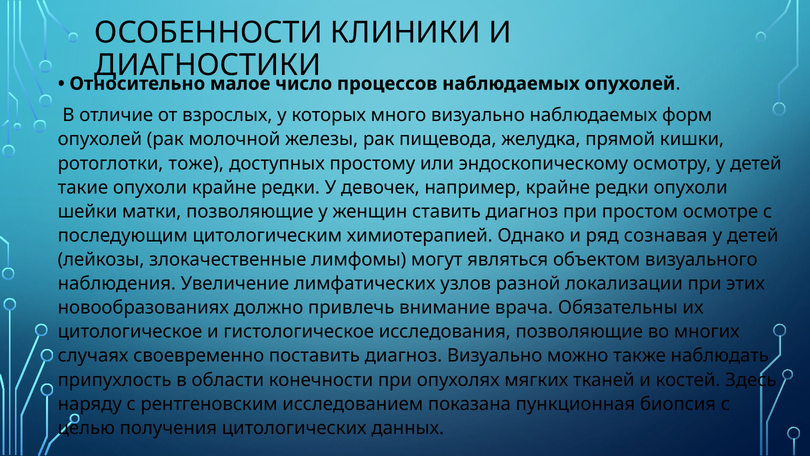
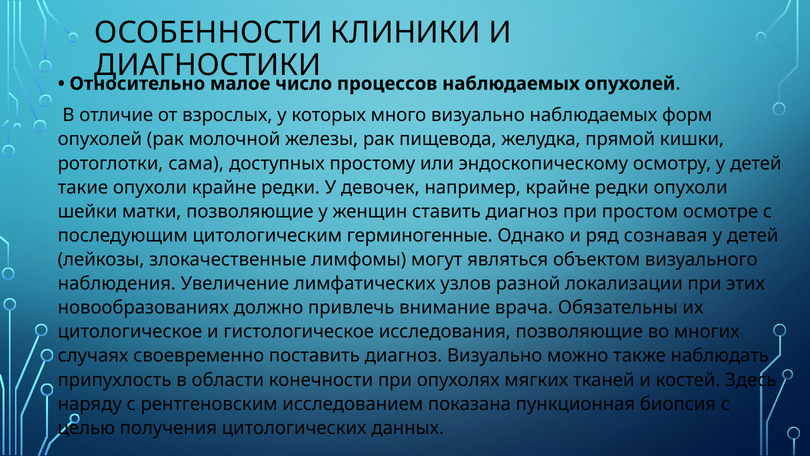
тоже: тоже -> сама (196, 163)
химиотерапией: химиотерапией -> герминогенные (420, 235)
